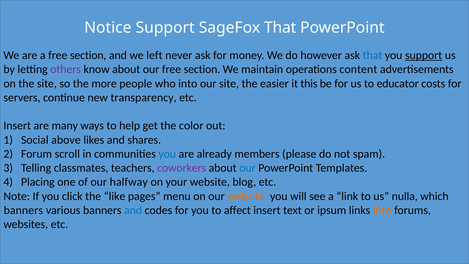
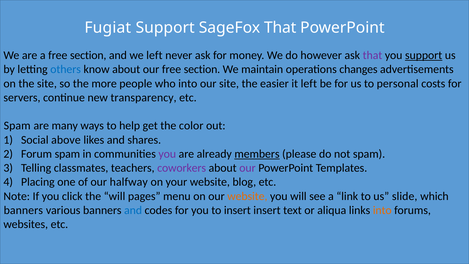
Notice: Notice -> Fugiat (108, 28)
that colour: blue -> purple (373, 55)
others colour: purple -> blue (66, 69)
content: content -> changes (358, 69)
it this: this -> left (309, 83)
educator: educator -> personal (398, 83)
Insert: Insert -> Spam (17, 126)
Forum scroll: scroll -> spam (67, 154)
you colour: blue -> purple (167, 154)
members underline: none -> present (257, 154)
our colour: blue -> purple (247, 168)
the like: like -> will (115, 196)
nulla: nulla -> slide (405, 196)
to affect: affect -> insert (237, 210)
ipsum: ipsum -> aliqua (332, 210)
